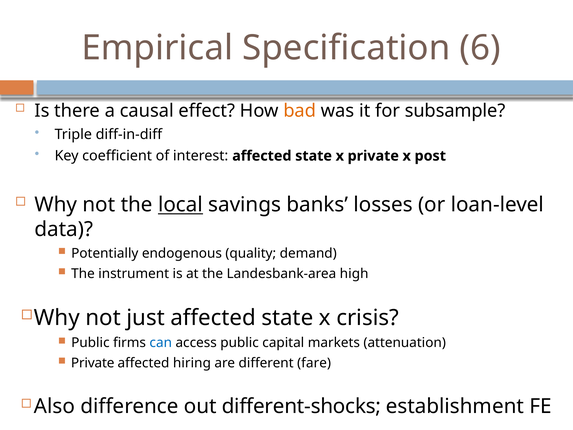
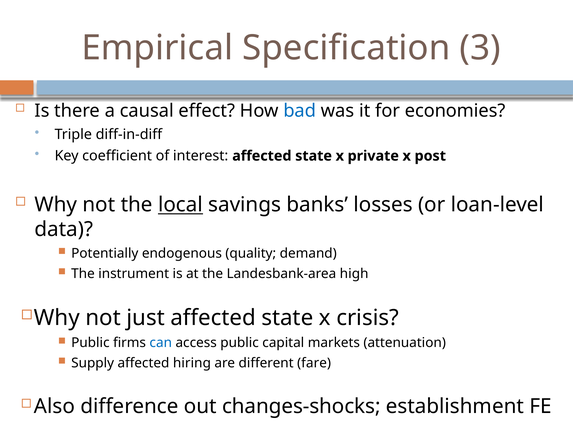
6: 6 -> 3 (480, 48)
bad colour: orange -> blue (300, 111)
subsample: subsample -> economies (455, 111)
Private: Private -> Supply (93, 363)
different-shocks: different-shocks -> changes-shocks (301, 406)
